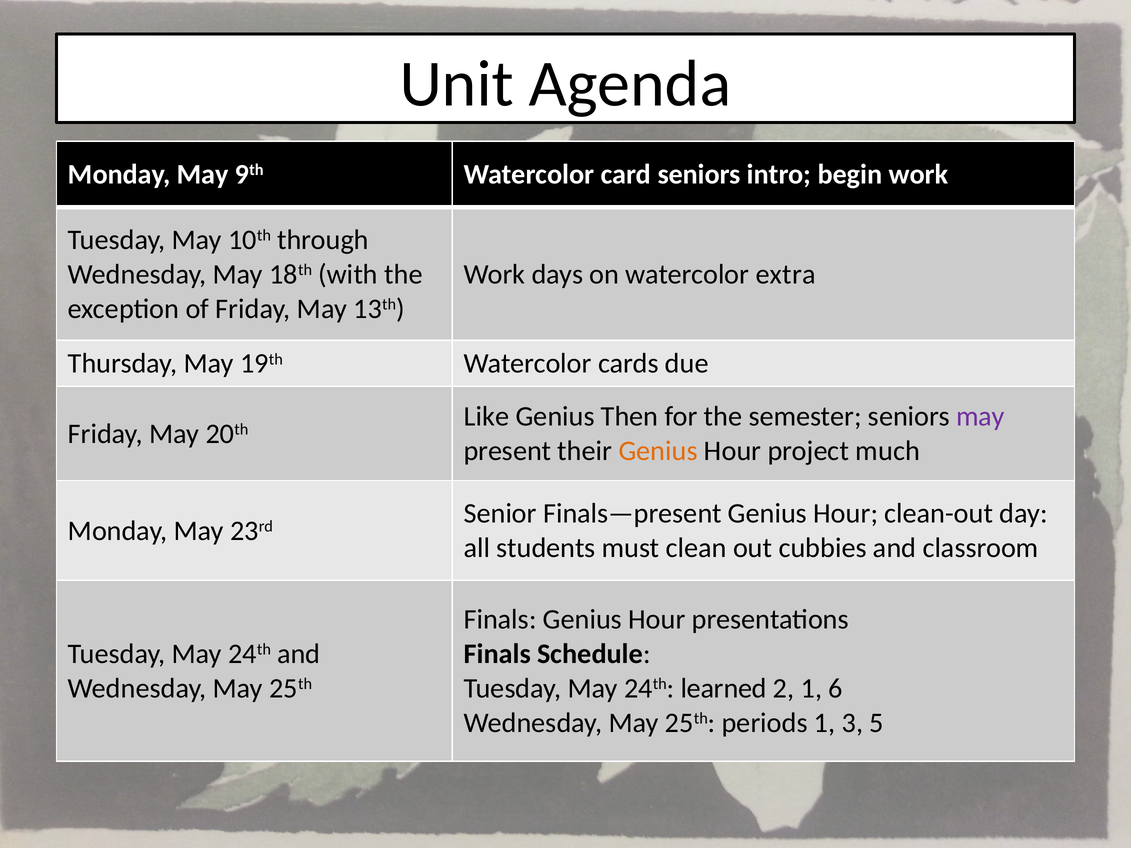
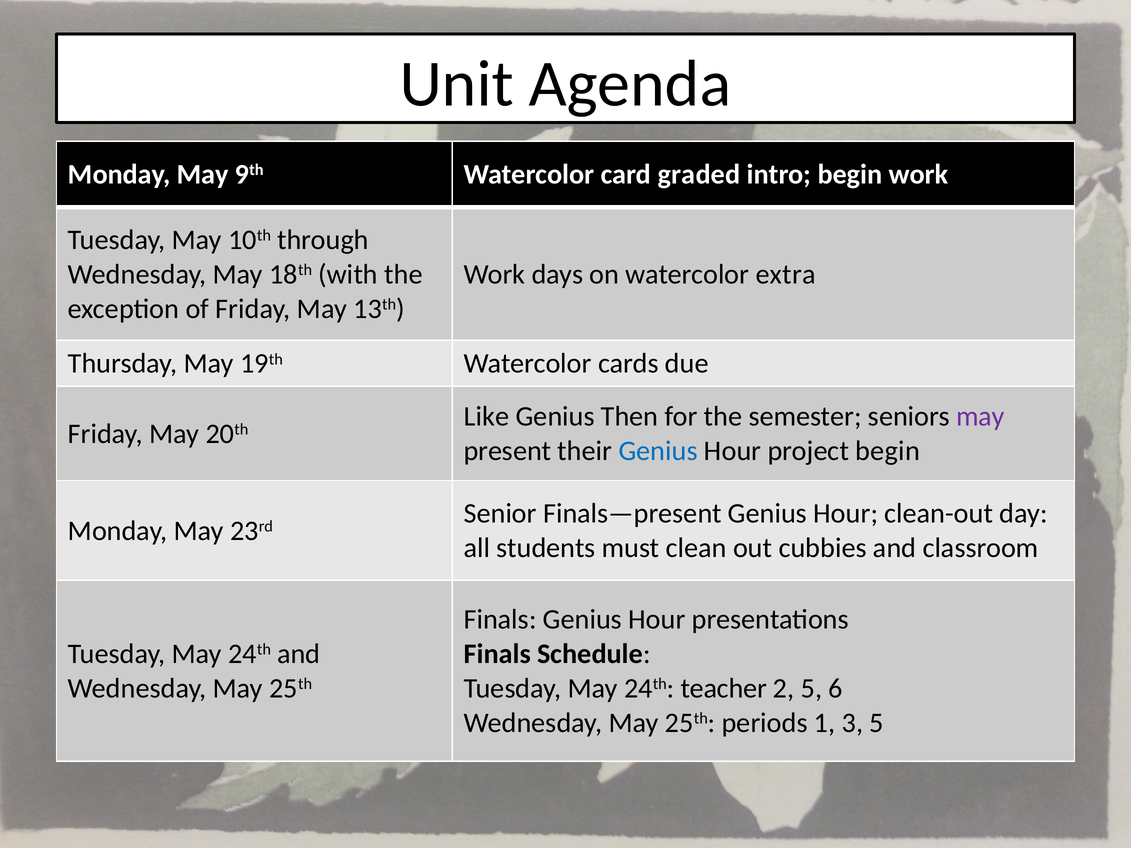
card seniors: seniors -> graded (699, 175)
Genius colour: orange -> blue (658, 451)
project much: much -> begin (888, 451)
learned: learned -> teacher (724, 689)
2 1: 1 -> 5 (811, 689)
